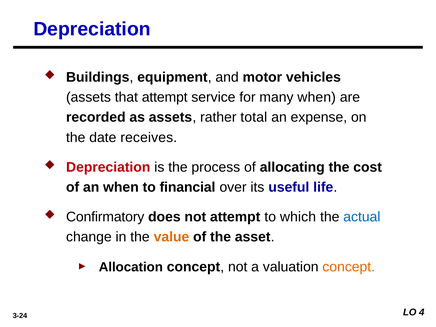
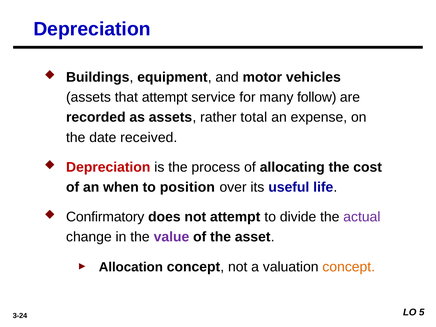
many when: when -> follow (317, 97)
receives: receives -> received (149, 137)
financial: financial -> position (187, 187)
which: which -> divide (298, 217)
actual colour: blue -> purple (362, 217)
value colour: orange -> purple (171, 237)
4: 4 -> 5 (422, 312)
